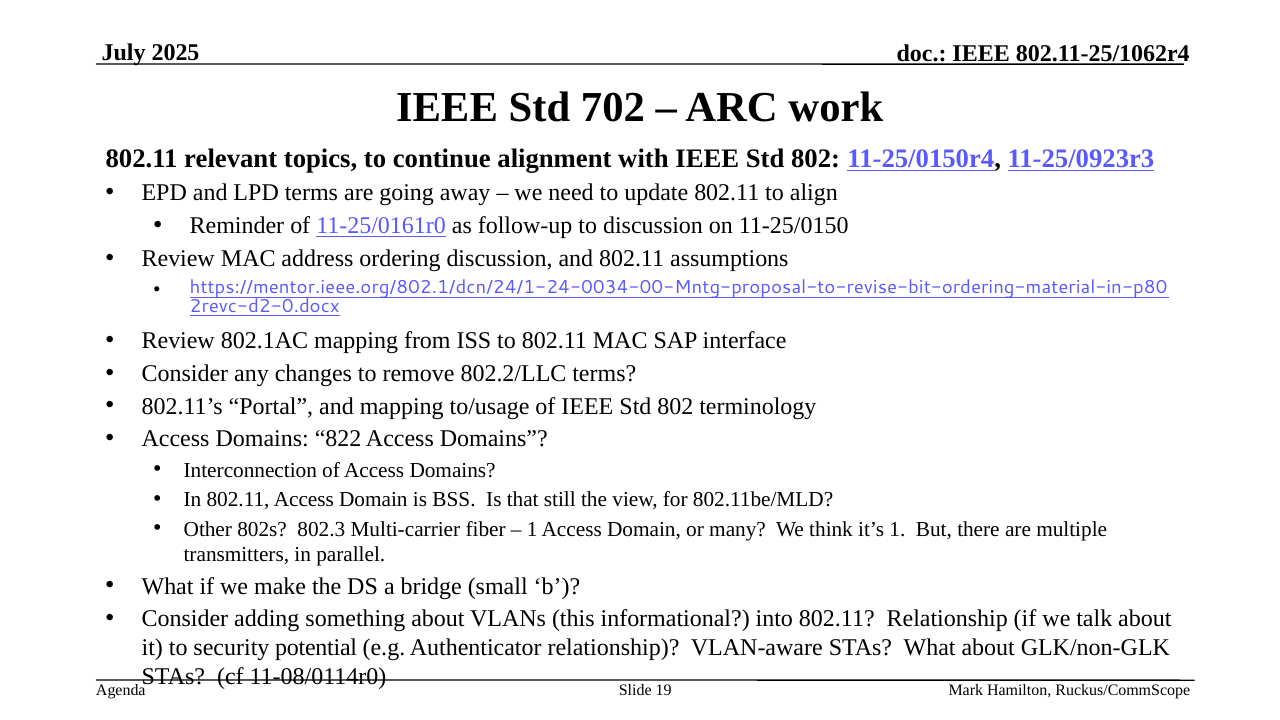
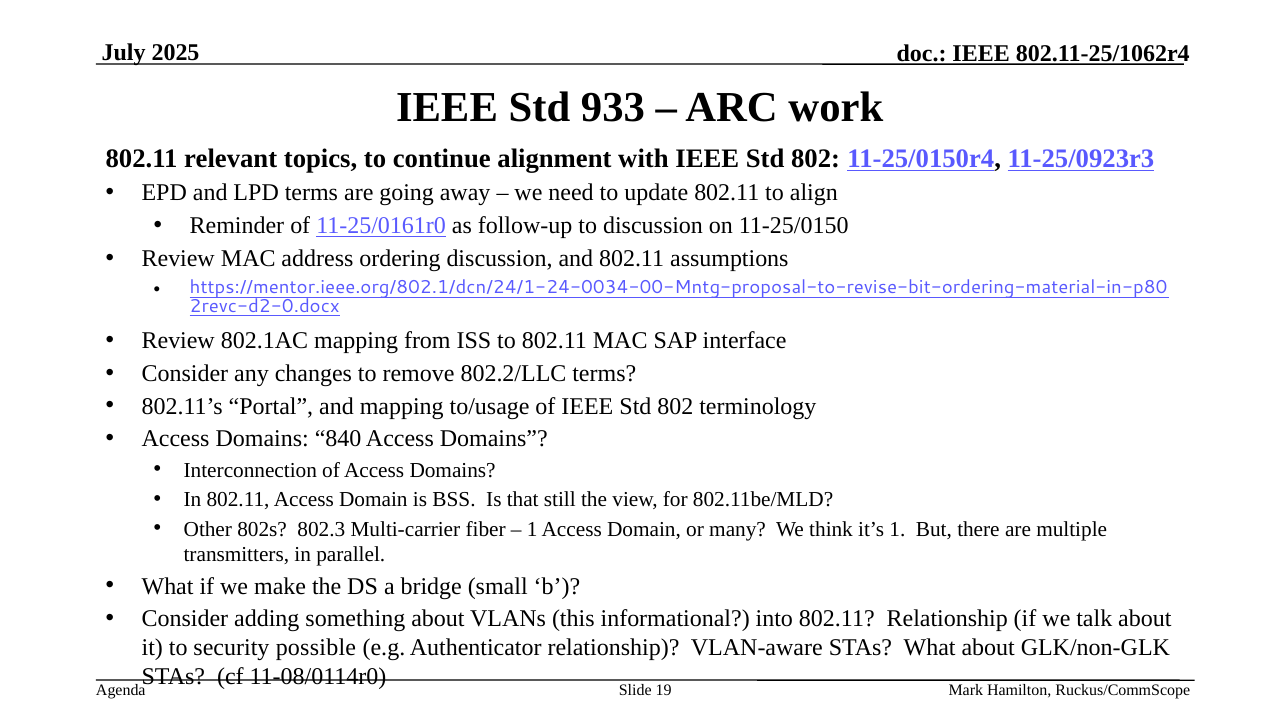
702: 702 -> 933 (613, 107)
822: 822 -> 840 (338, 439)
potential: potential -> possible (316, 648)
